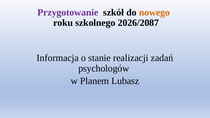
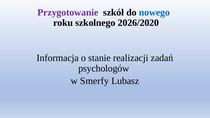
nowego colour: orange -> blue (154, 12)
2026/2087: 2026/2087 -> 2026/2020 (138, 23)
Planem: Planem -> Smerfy (94, 81)
